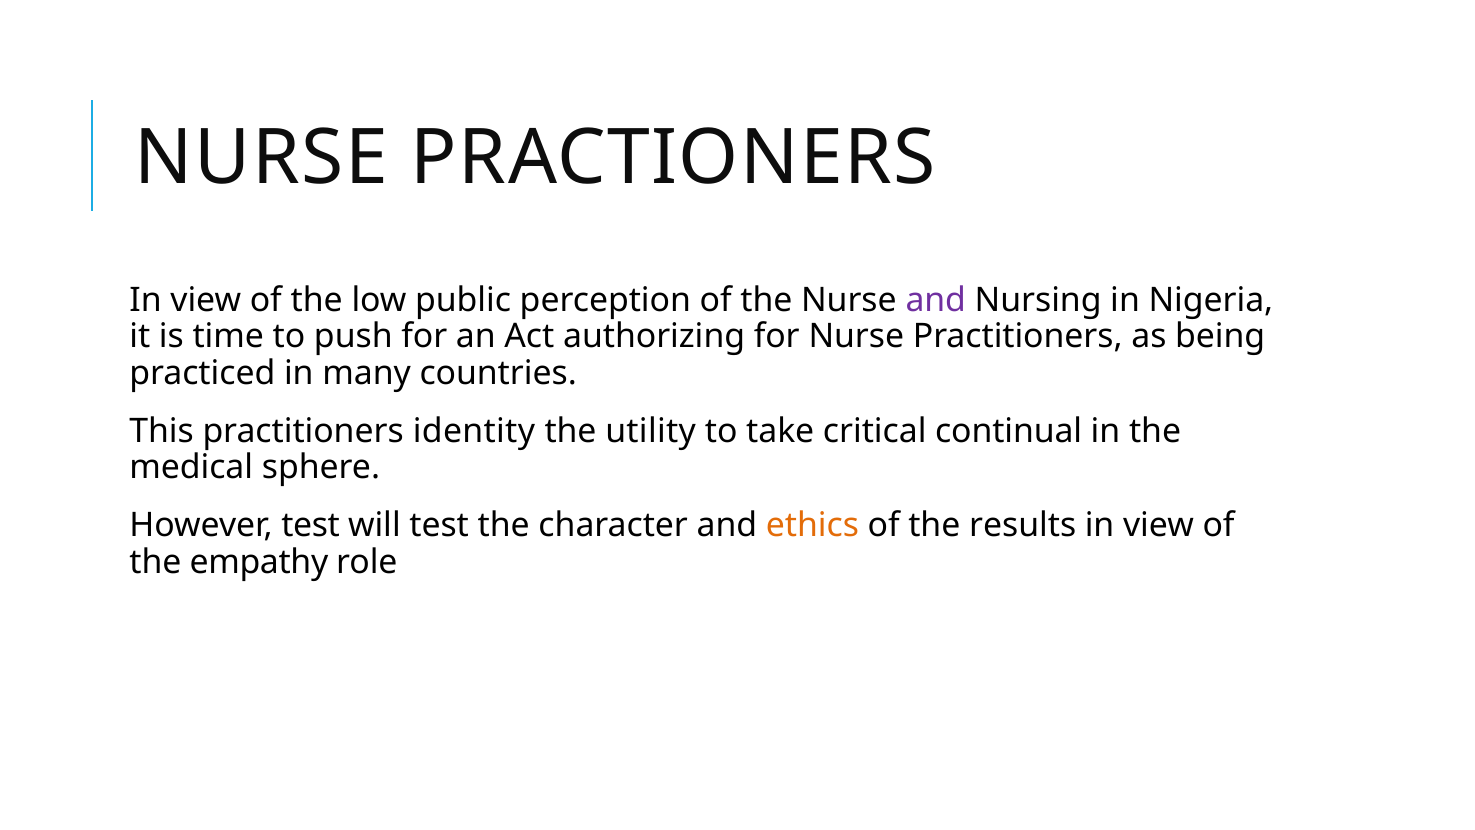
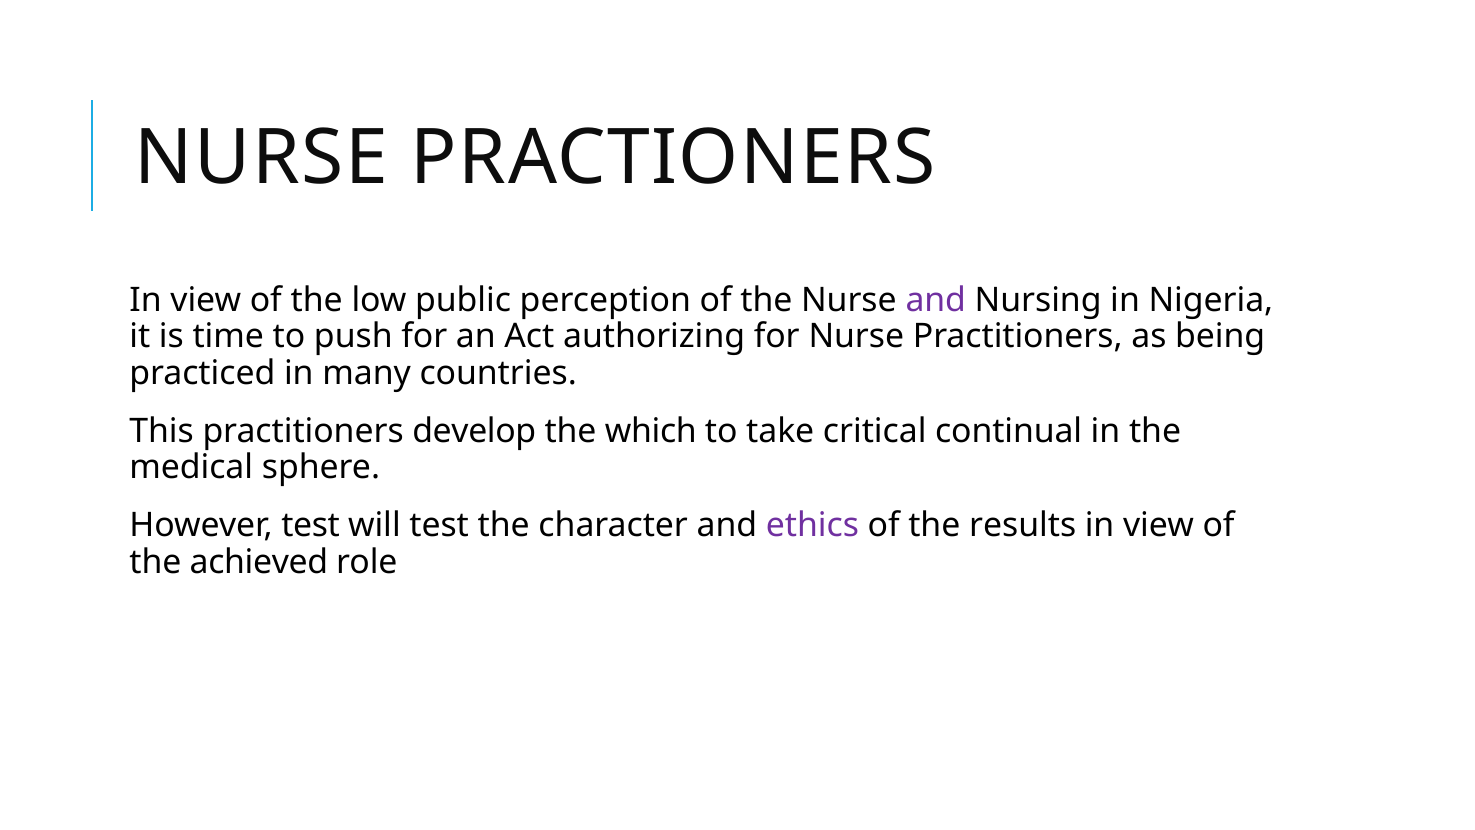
identity: identity -> develop (474, 431)
utility: utility -> which (651, 431)
ethics colour: orange -> purple (812, 526)
empathy: empathy -> achieved (259, 562)
